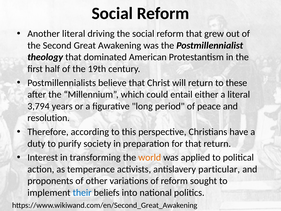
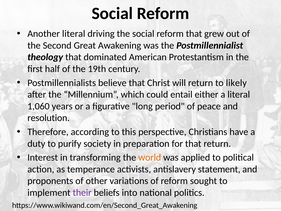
these: these -> likely (236, 83)
3,794: 3,794 -> 1,060 (38, 106)
particular: particular -> statement (219, 169)
their colour: blue -> purple (82, 192)
